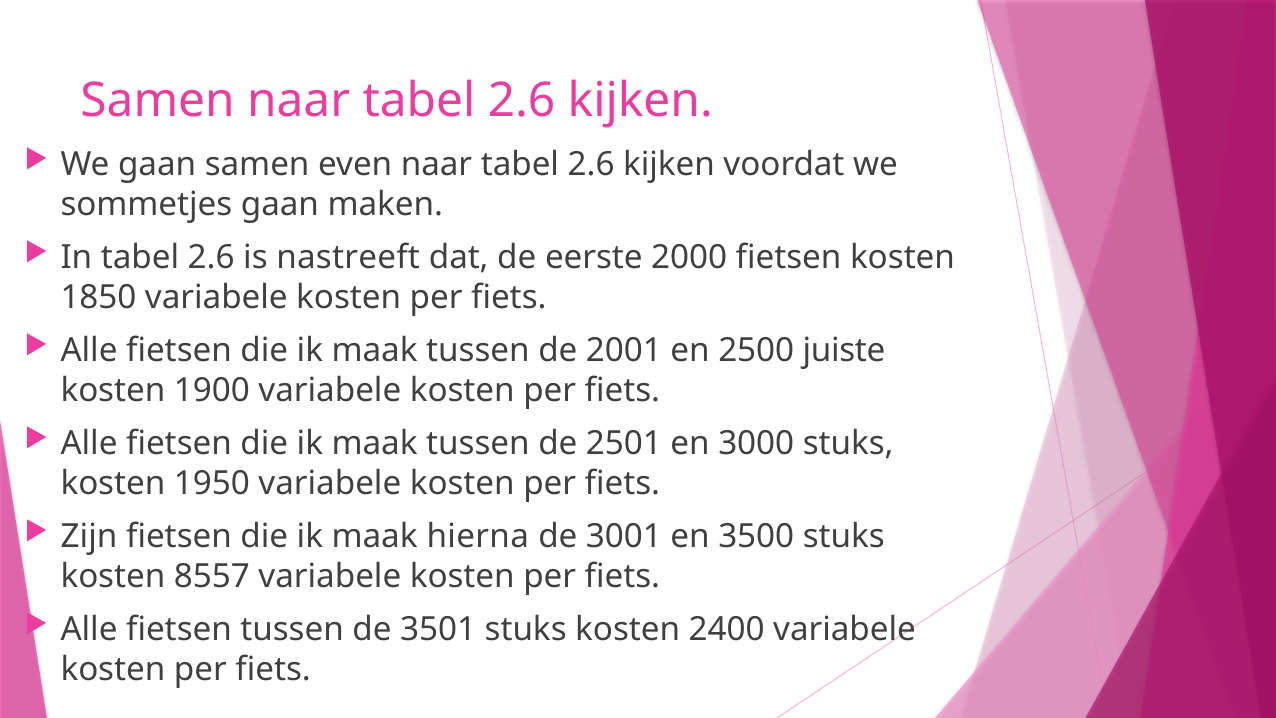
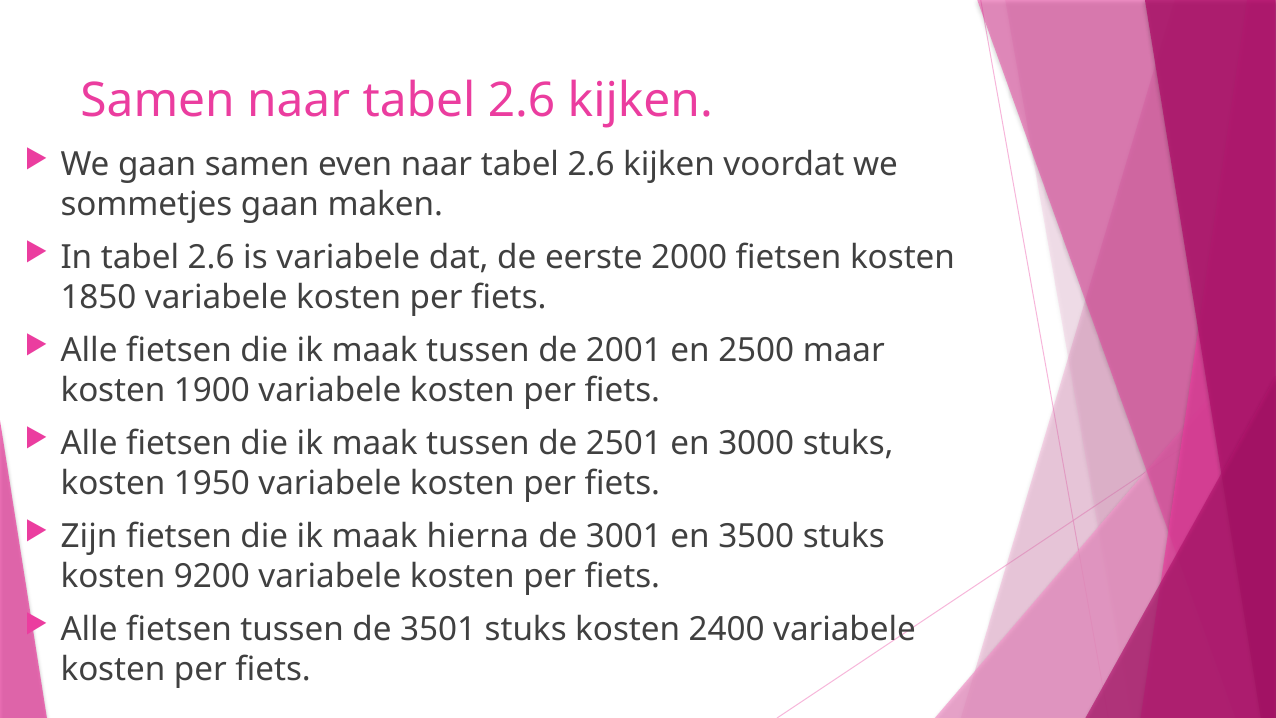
is nastreeft: nastreeft -> variabele (348, 257)
juiste: juiste -> maar (844, 350)
8557: 8557 -> 9200 (212, 576)
